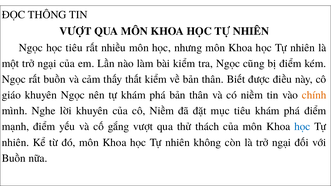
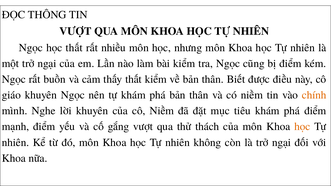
học tiêu: tiêu -> thất (74, 48)
học colour: blue -> orange (302, 127)
Buồn: Buồn -> Khoa (14, 158)
